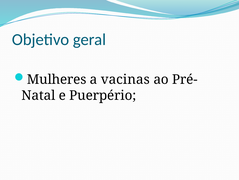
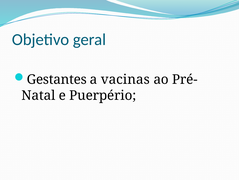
Mulheres: Mulheres -> Gestantes (57, 79)
